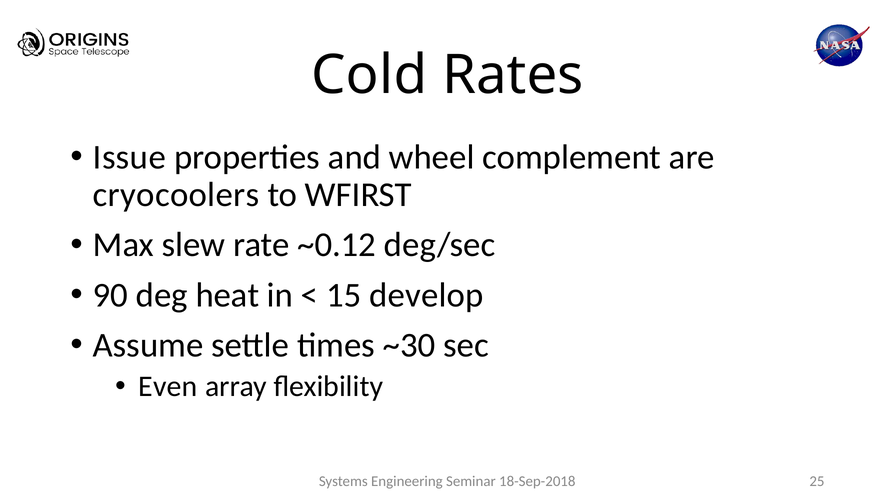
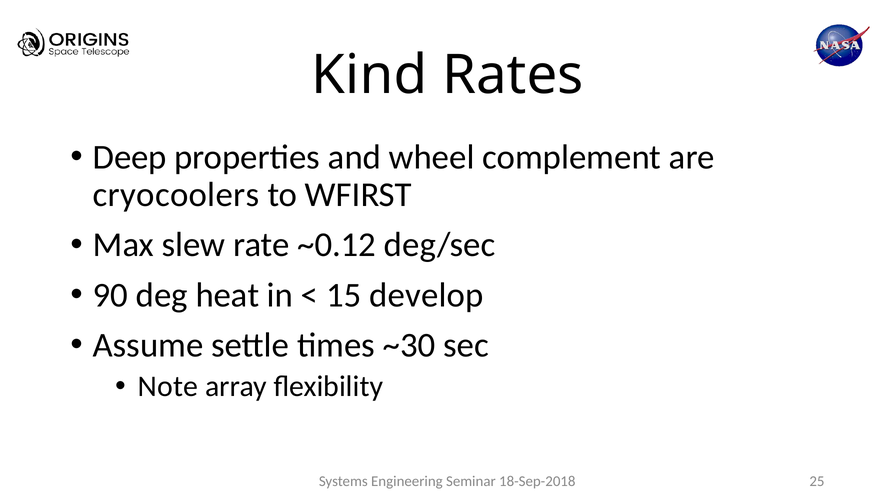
Cold: Cold -> Kind (369, 75)
Issue: Issue -> Deep (130, 157)
Even: Even -> Note (168, 386)
